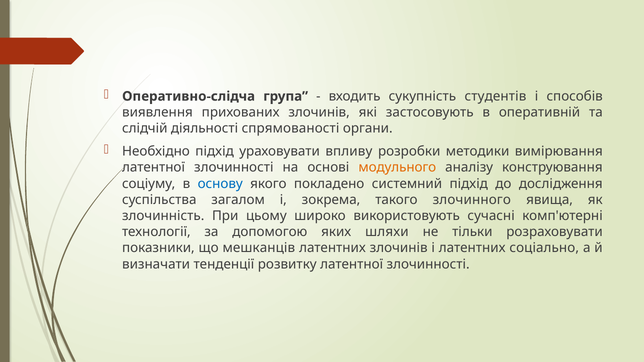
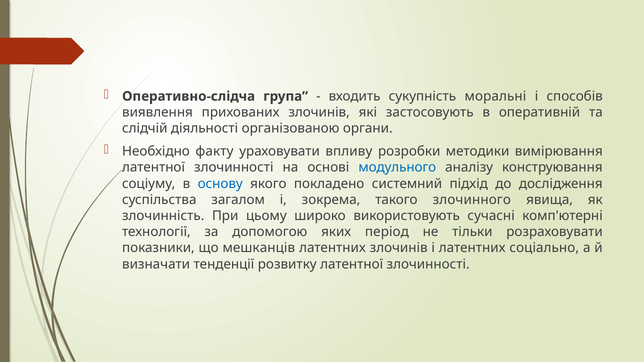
студентів: студентів -> моральні (495, 96)
спрямованості: спрямованості -> організованою (291, 129)
Необхідно підхід: підхід -> факту (215, 151)
модульного colour: orange -> blue (397, 168)
шляхи: шляхи -> період (387, 232)
